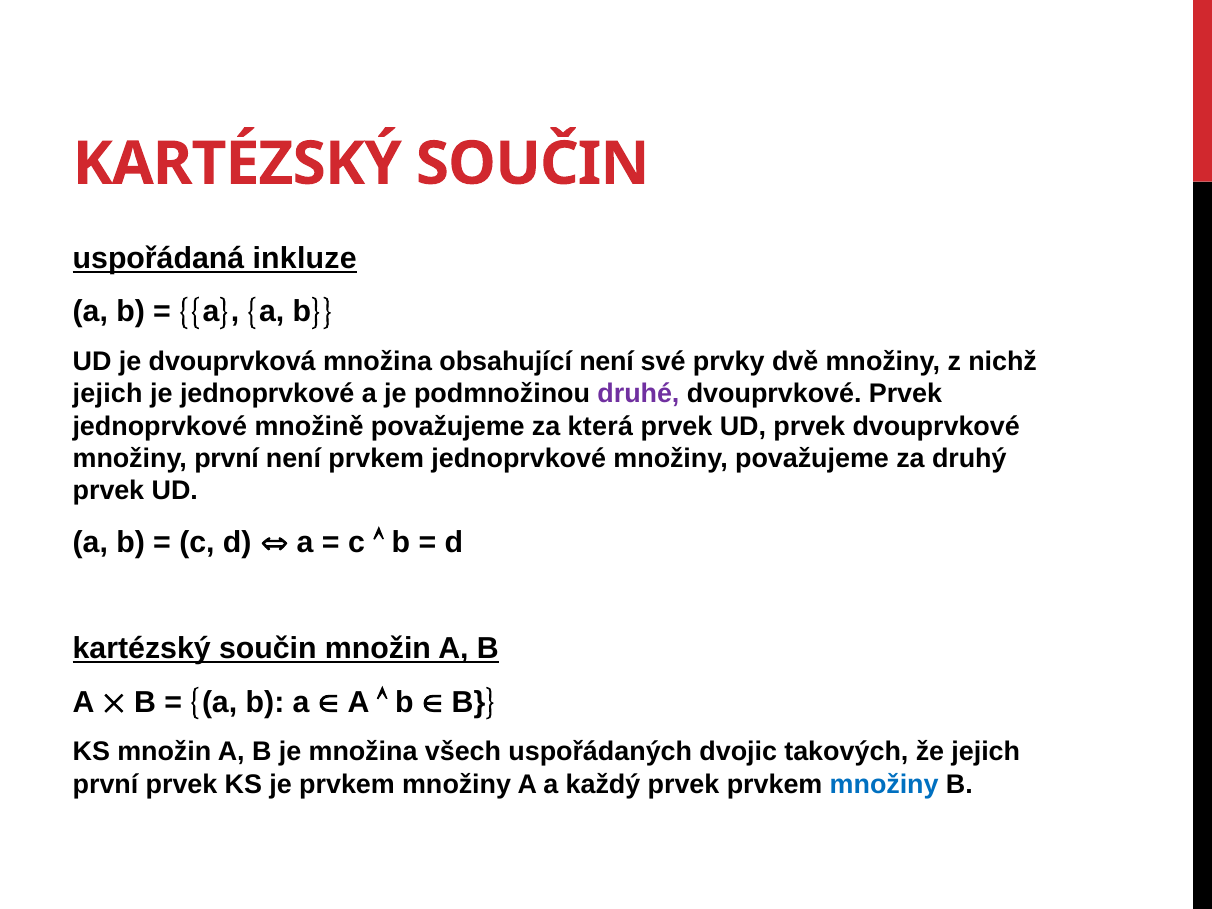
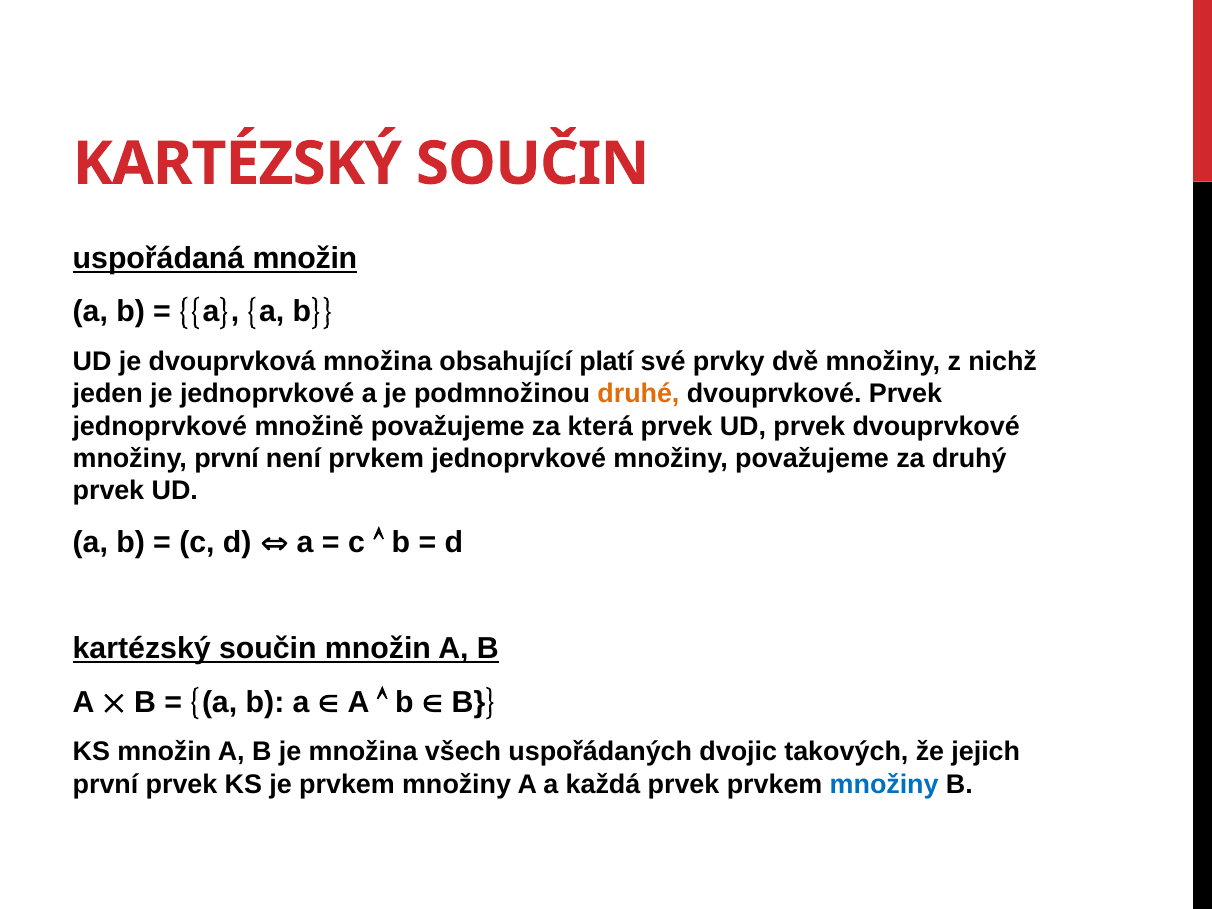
uspořádaná inkluze: inkluze -> množin (305, 259)
obsahující není: není -> platí (606, 362)
jejich: jejich -> jeden (108, 394)
druhé colour: purple -> orange (638, 394)
každý: každý -> každá (603, 784)
